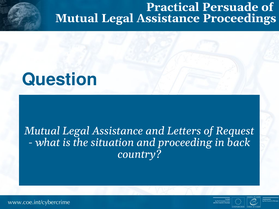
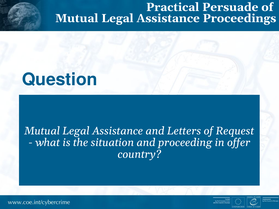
back: back -> offer (239, 143)
